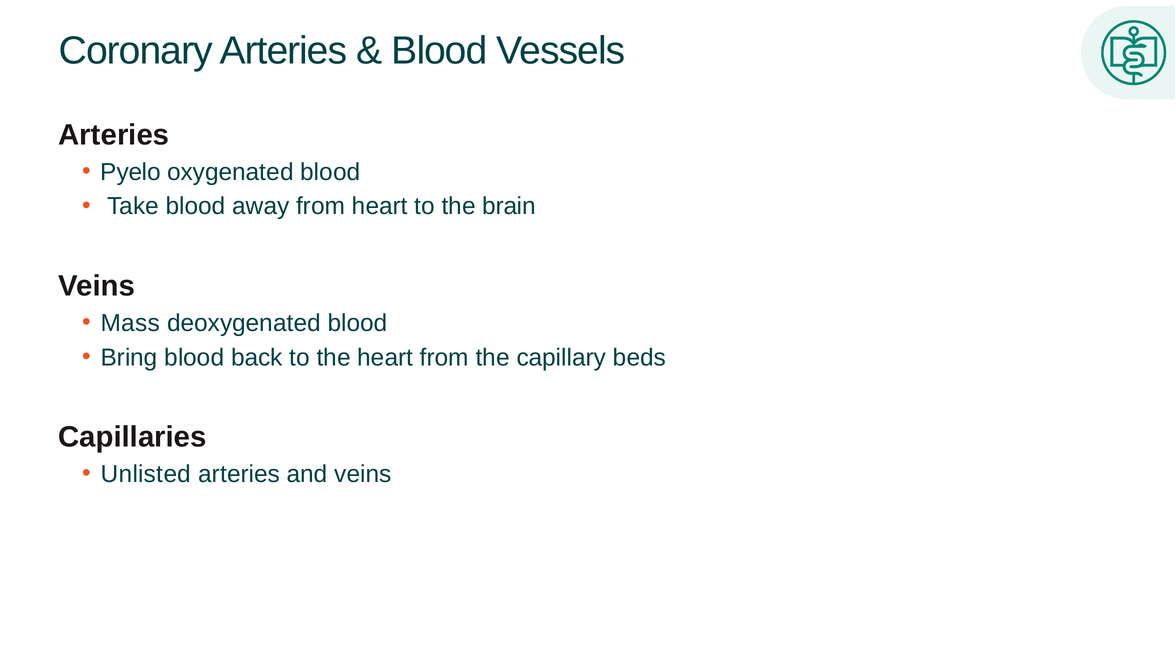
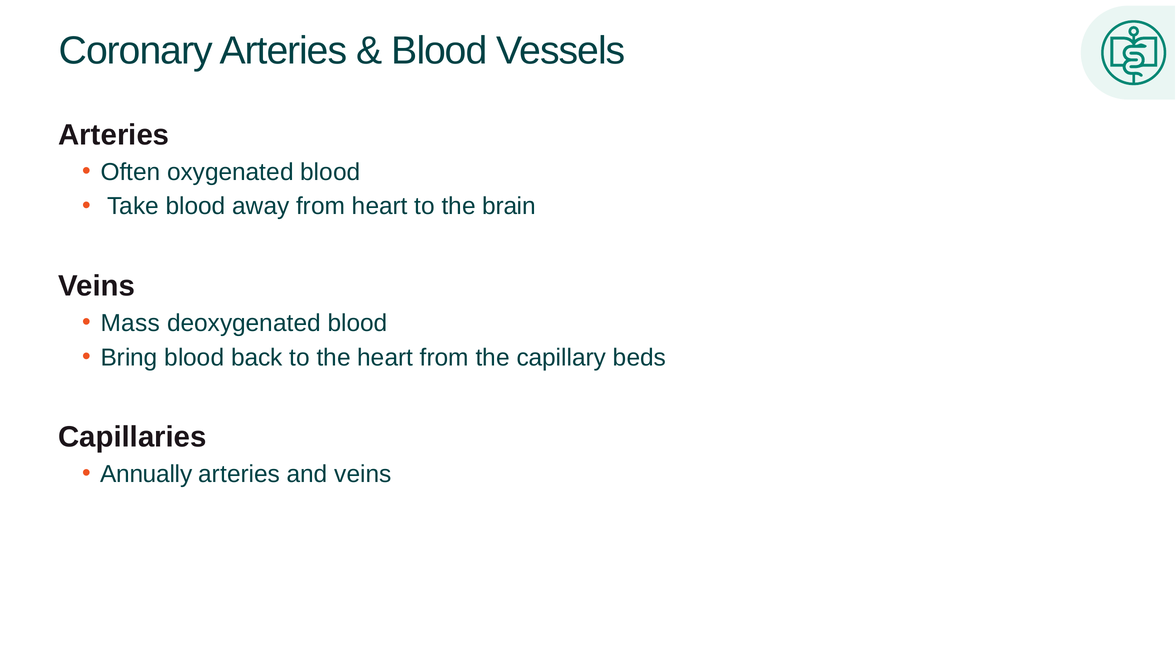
Pyelo: Pyelo -> Often (130, 172)
Unlisted: Unlisted -> Annually (146, 474)
